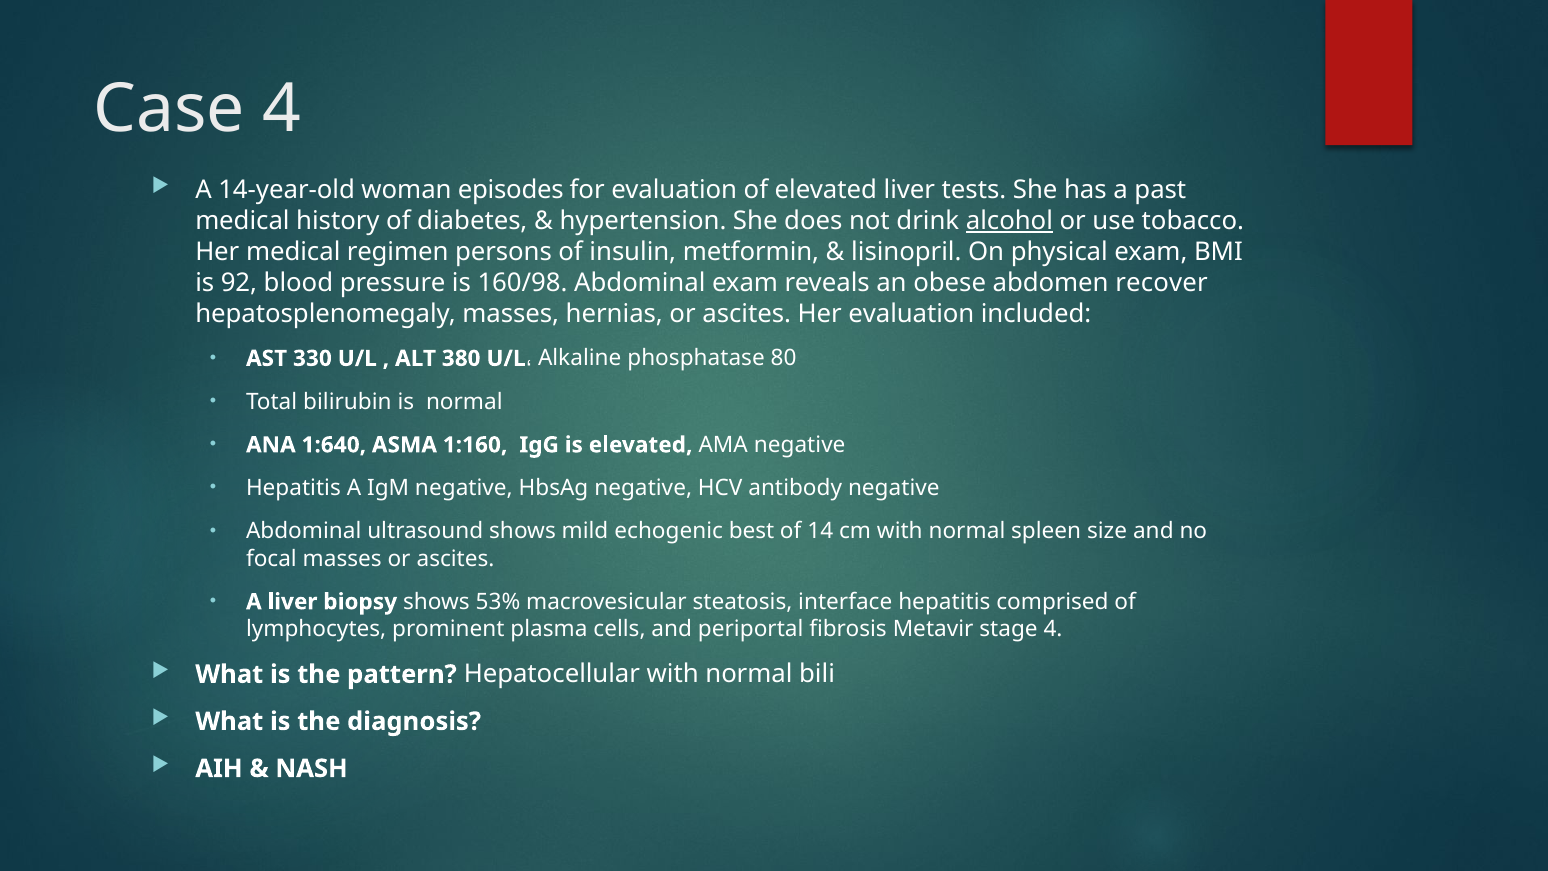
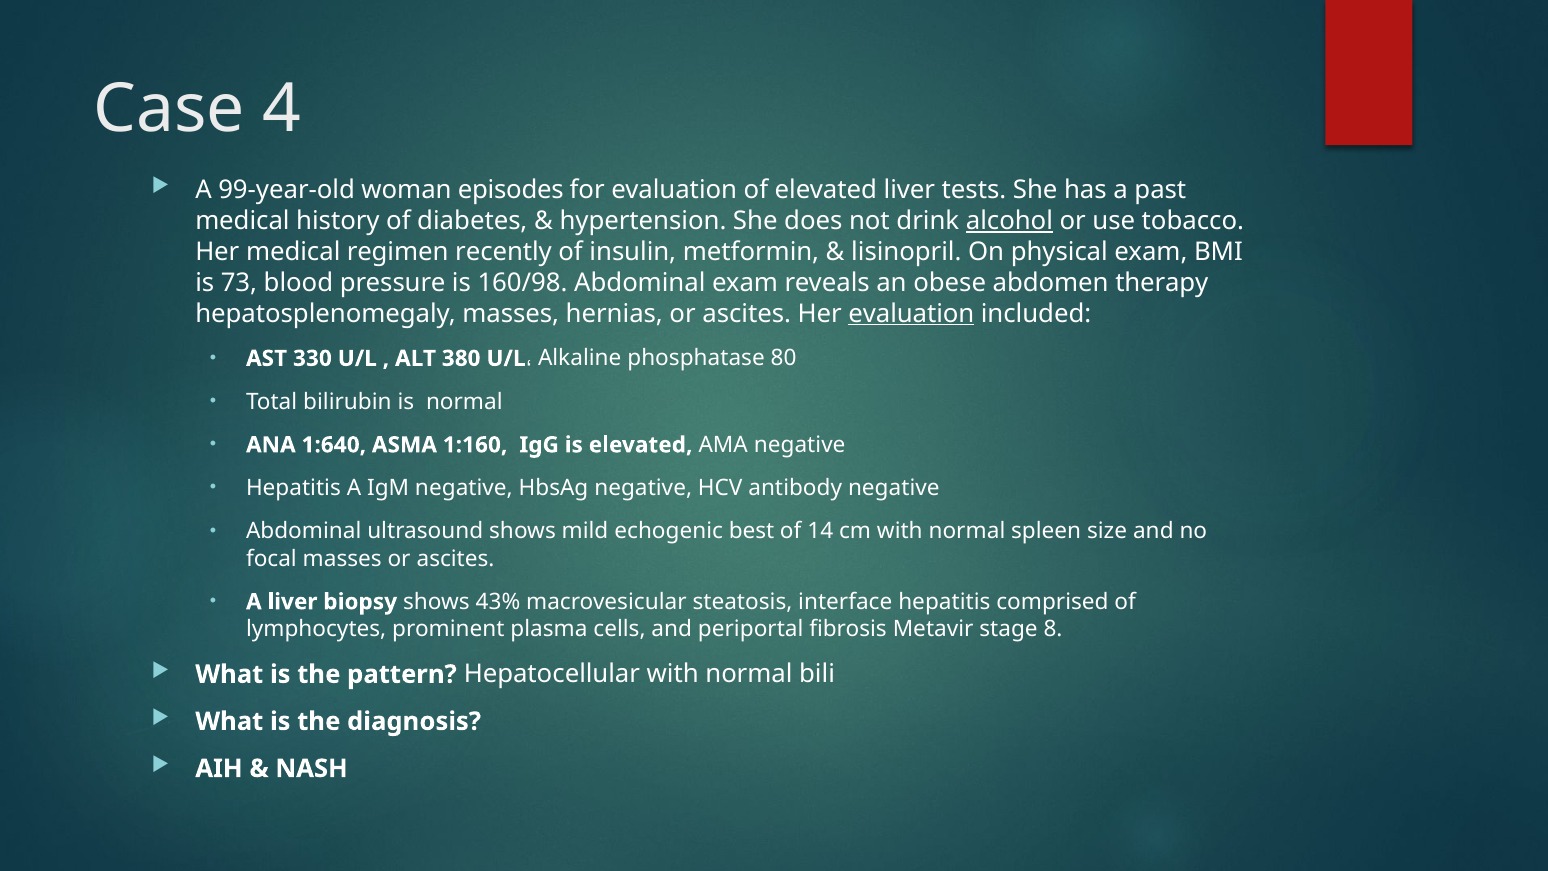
14-year-old: 14-year-old -> 99-year-old (287, 190)
persons: persons -> recently (504, 252)
92: 92 -> 73 (239, 282)
recover: recover -> therapy (1162, 282)
evaluation underline: none -> present (911, 313)
53%: 53% -> 43% (498, 602)
stage 4: 4 -> 8 (1053, 629)
